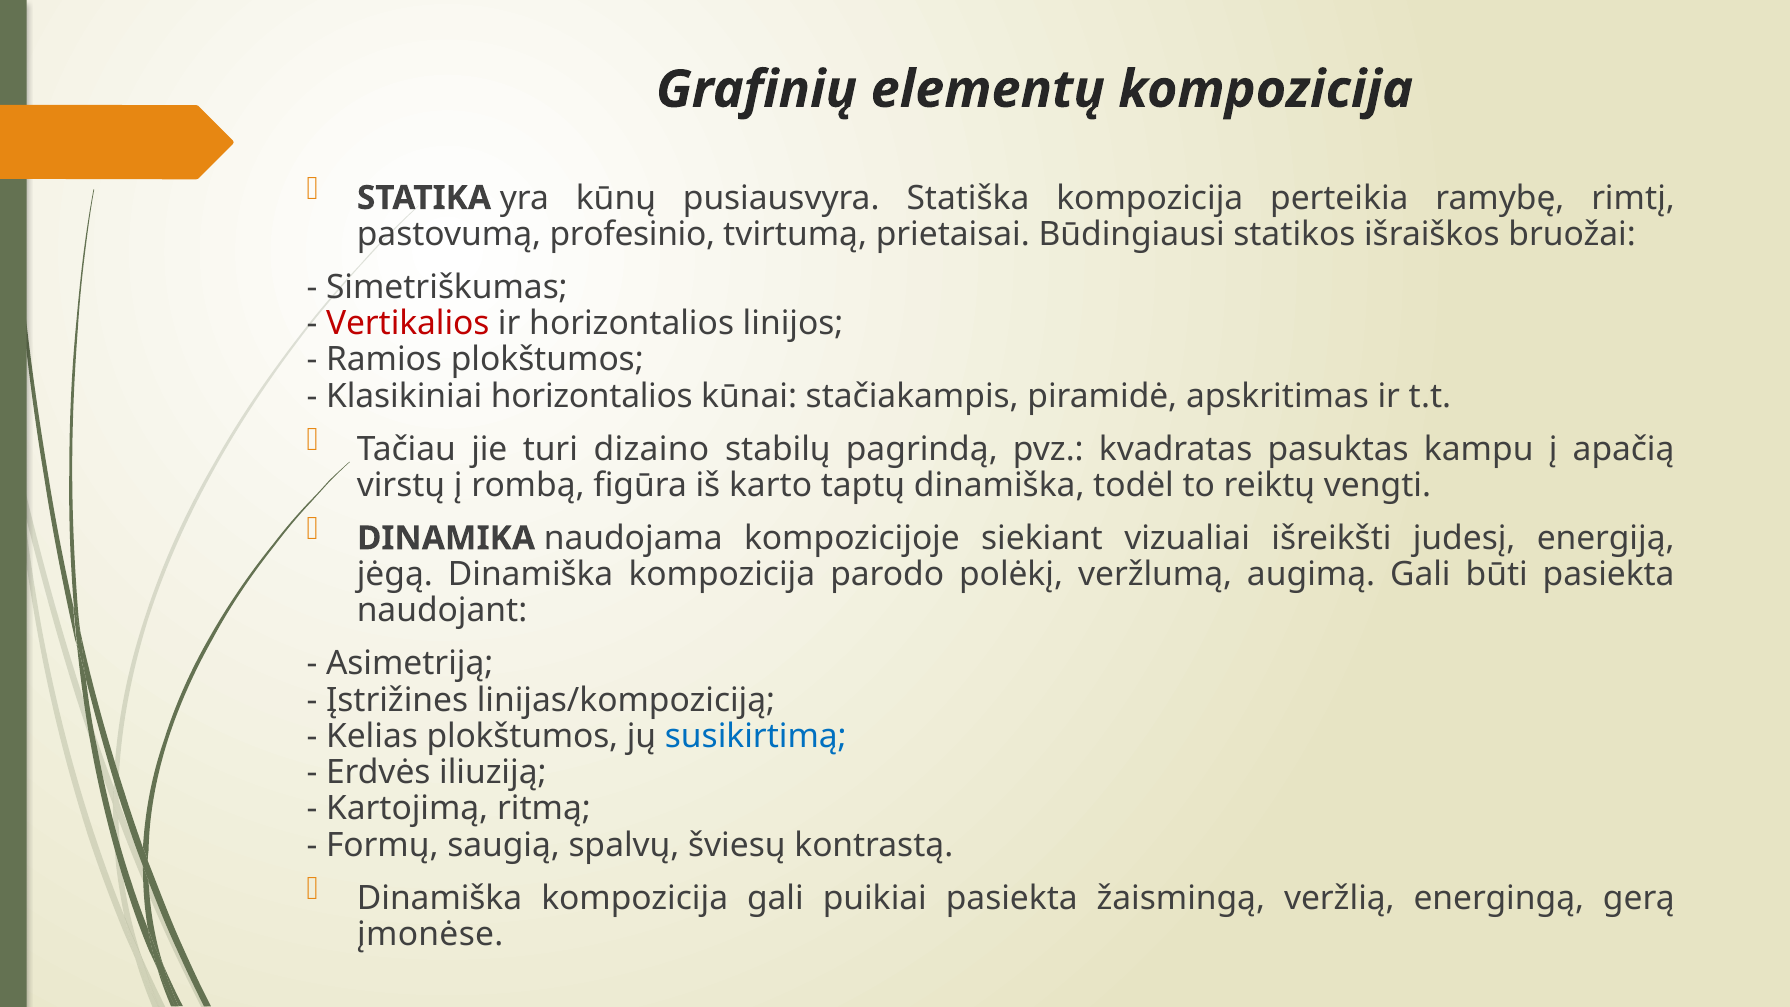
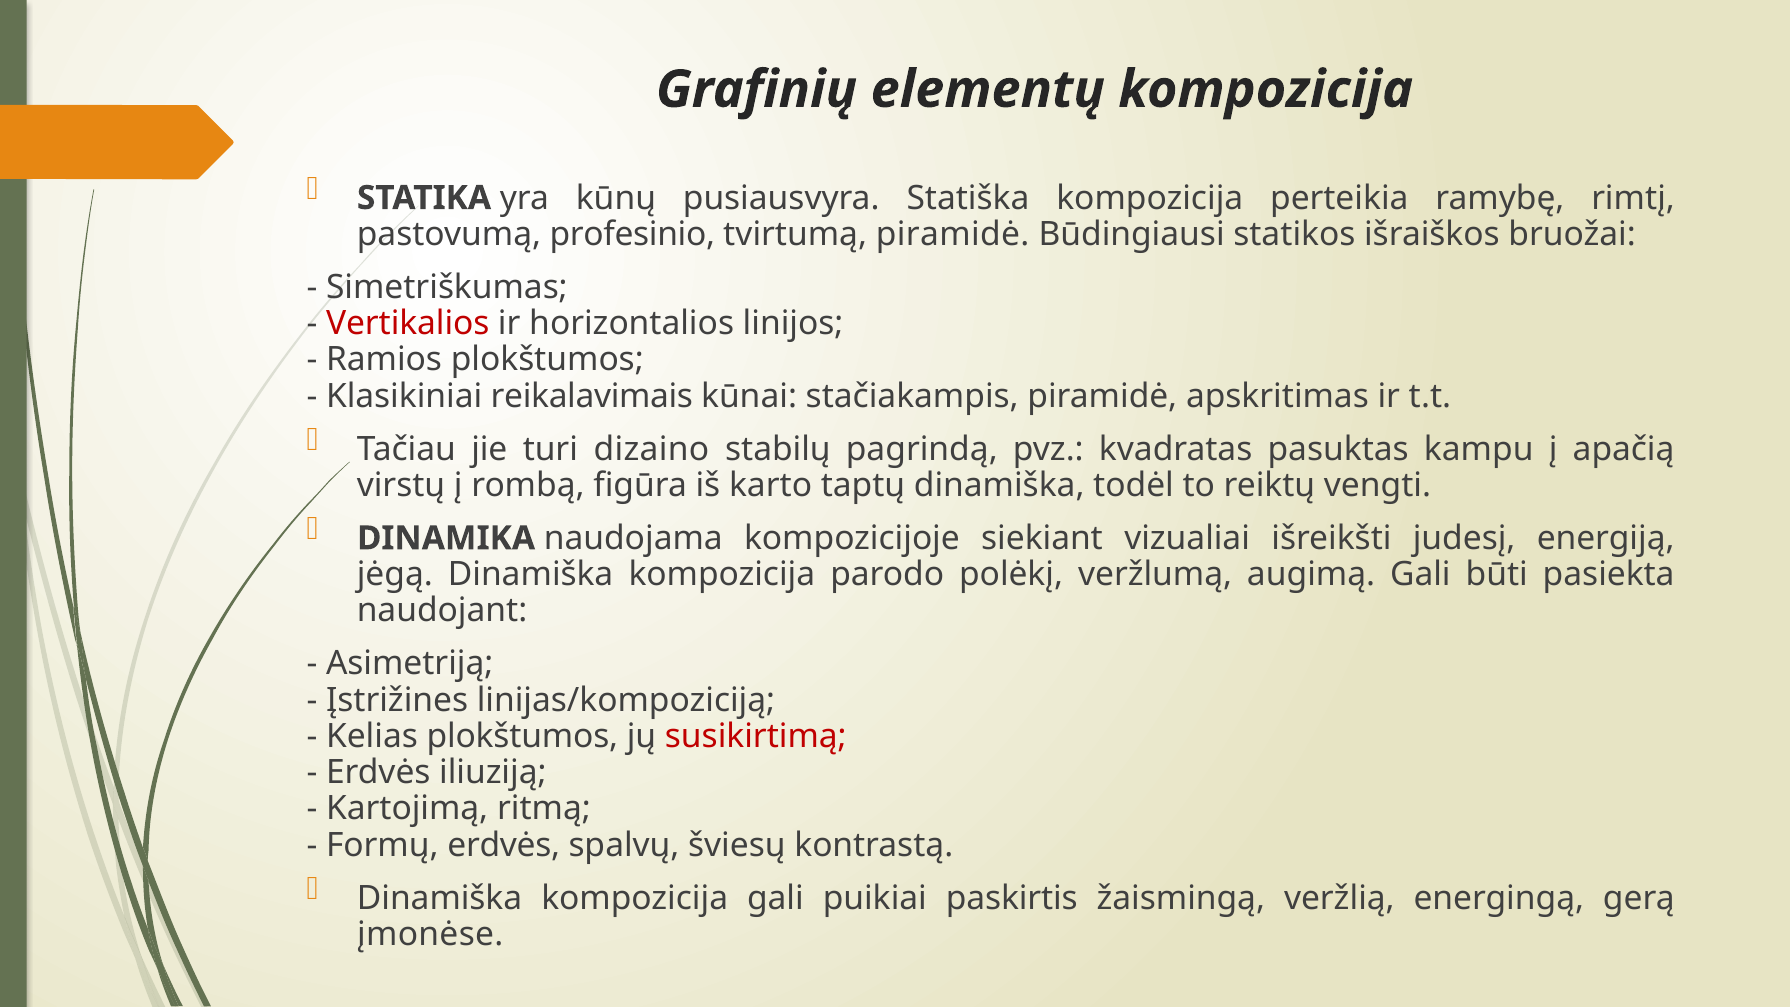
tvirtumą prietaisai: prietaisai -> piramidė (953, 234)
Klasikiniai horizontalios: horizontalios -> reikalavimais (592, 396)
susikirtimą colour: blue -> red (756, 736)
Formų saugią: saugią -> erdvės (504, 845)
puikiai pasiekta: pasiekta -> paskirtis (1012, 898)
